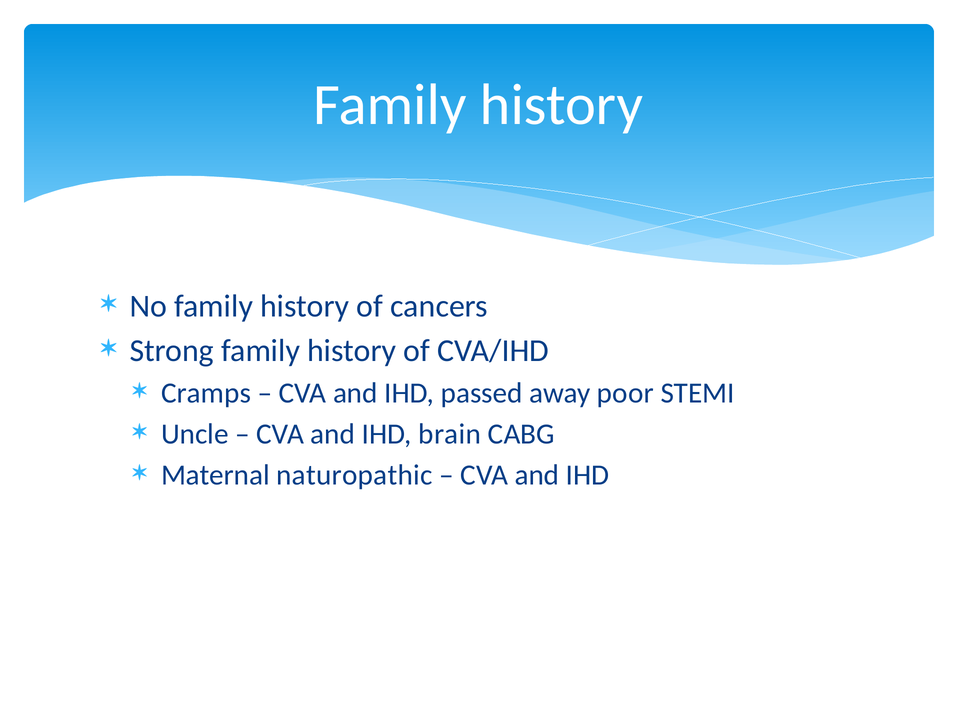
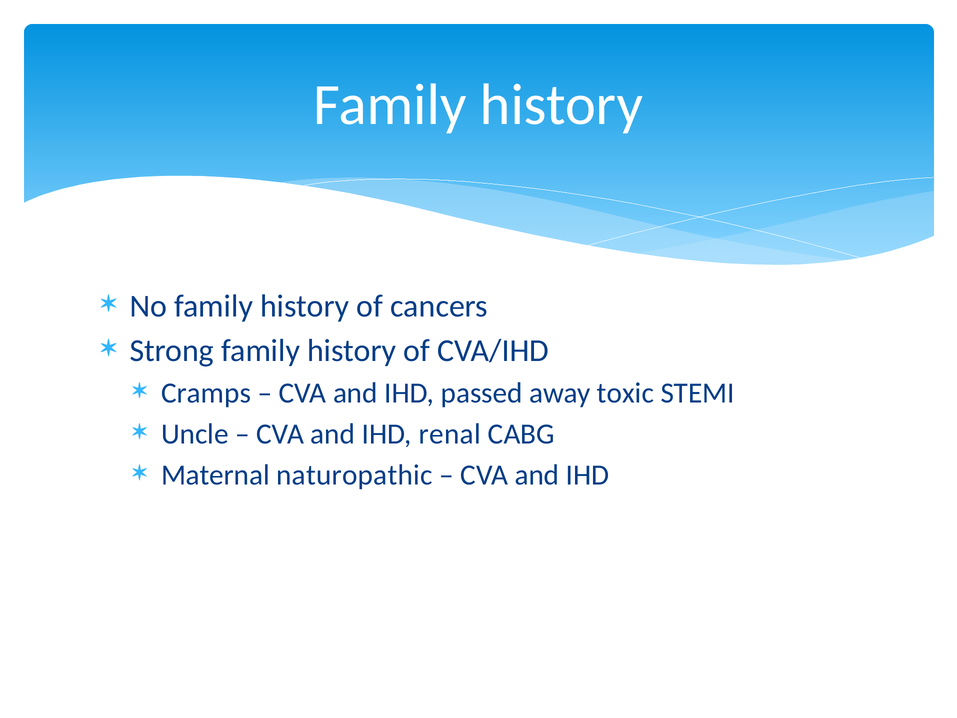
poor: poor -> toxic (625, 393)
brain: brain -> renal (450, 434)
